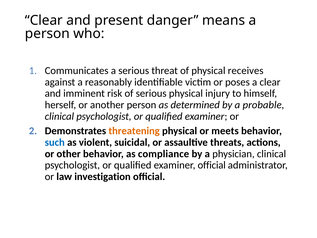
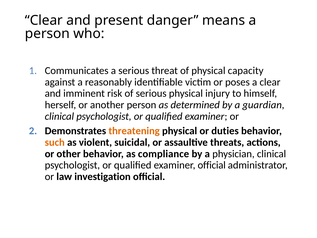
receives: receives -> capacity (246, 71)
probable: probable -> guardian (264, 105)
meets: meets -> duties (225, 131)
such colour: blue -> orange (55, 142)
